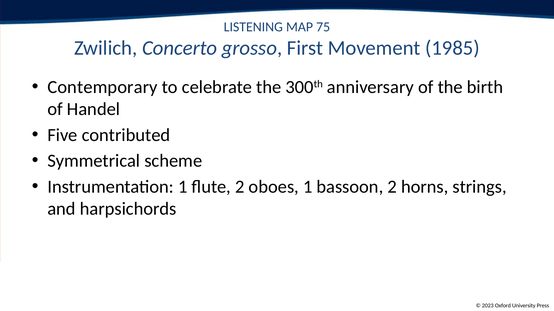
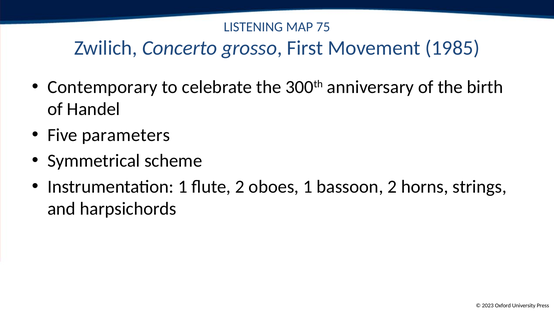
contributed: contributed -> parameters (126, 135)
